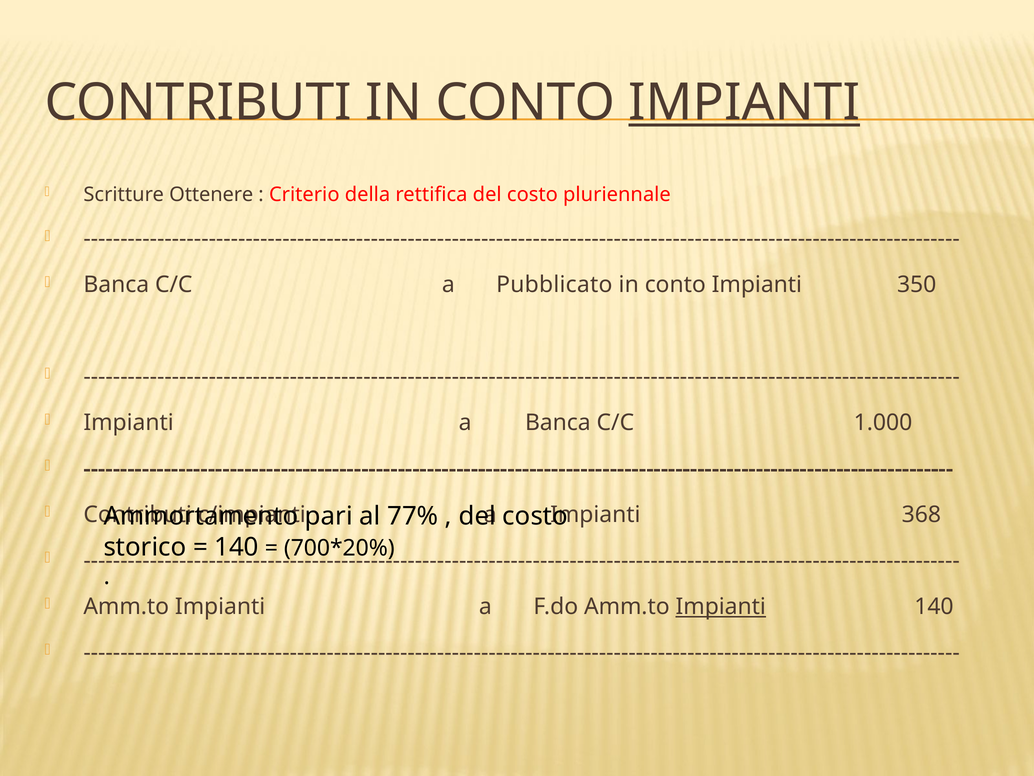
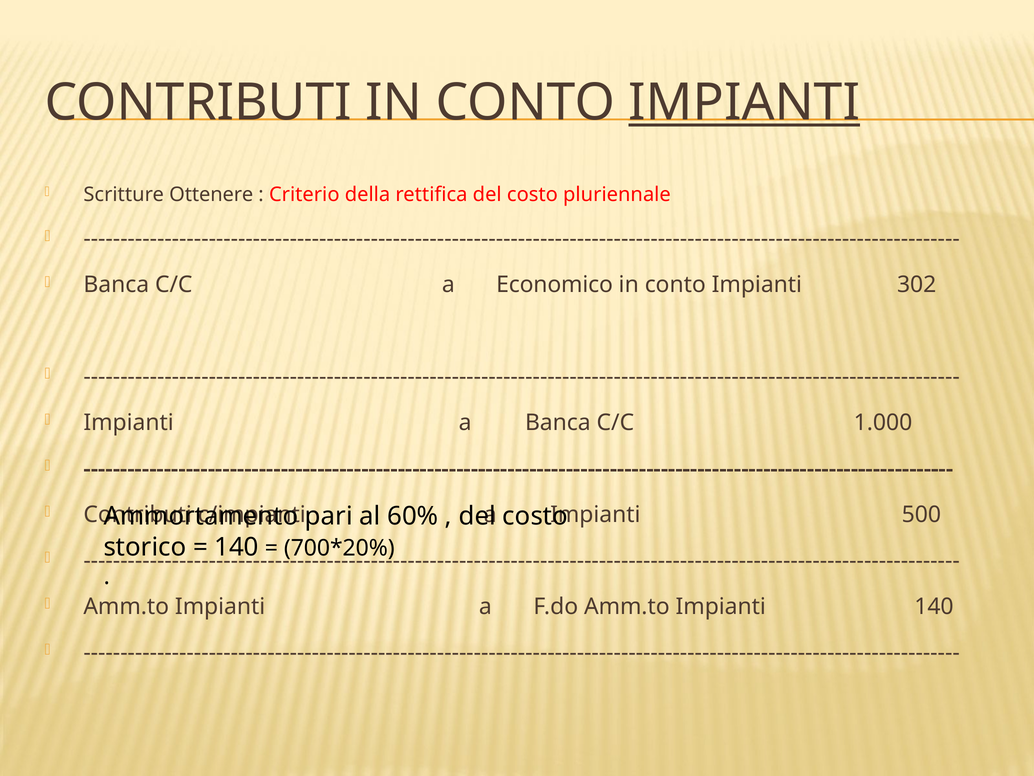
Pubblicato: Pubblicato -> Economico (555, 285)
350: 350 -> 302 (917, 285)
368: 368 -> 500 (921, 515)
77%: 77% -> 60% (413, 516)
Impianti underline: present -> none (721, 606)
